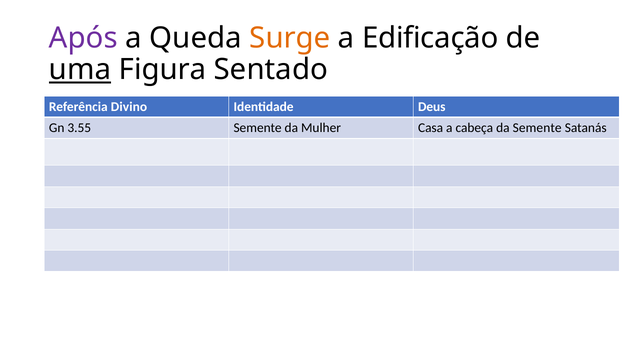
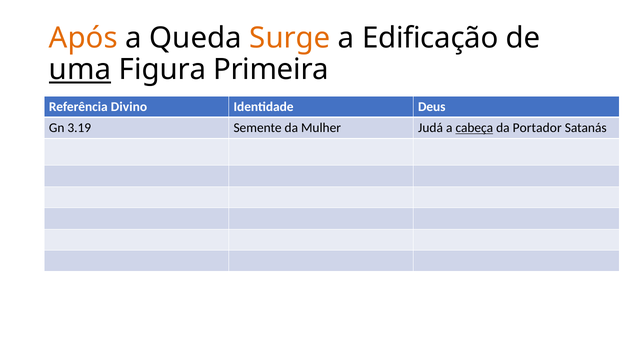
Após colour: purple -> orange (83, 38)
Sentado: Sentado -> Primeira (271, 70)
3.55: 3.55 -> 3.19 (79, 128)
Casa: Casa -> Judá (431, 128)
cabeça underline: none -> present (474, 128)
da Semente: Semente -> Portador (537, 128)
